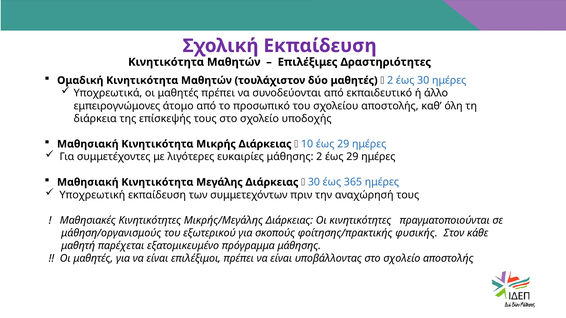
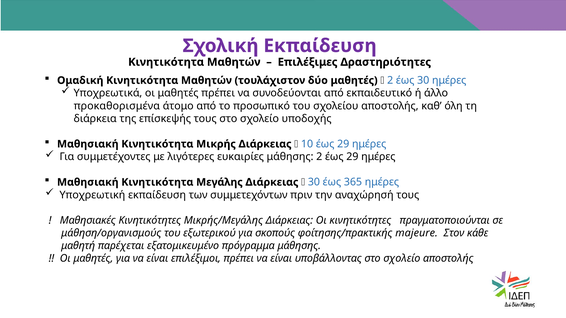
εμπειρογνώμονες: εμπειρογνώμονες -> προκαθορισμένα (117, 106)
φυσικής: φυσικής -> majeure (417, 233)
